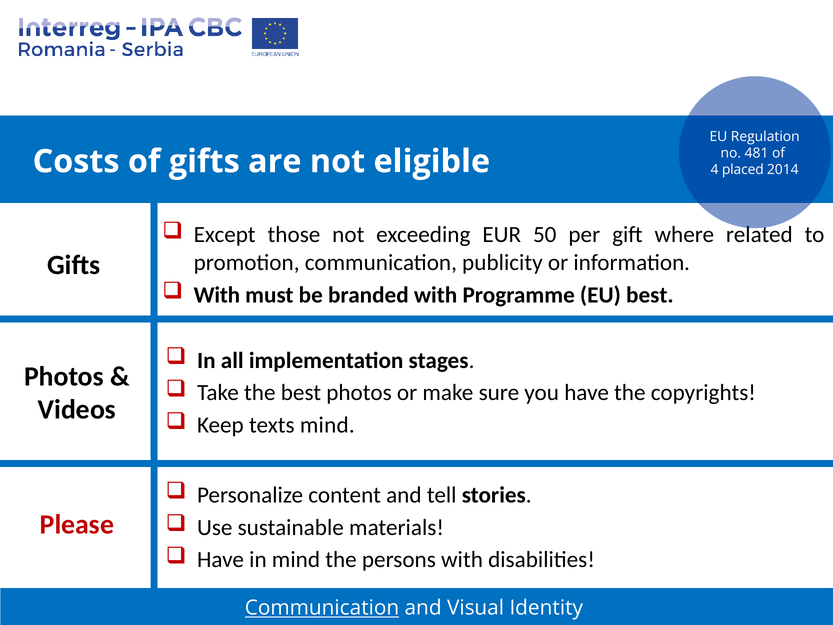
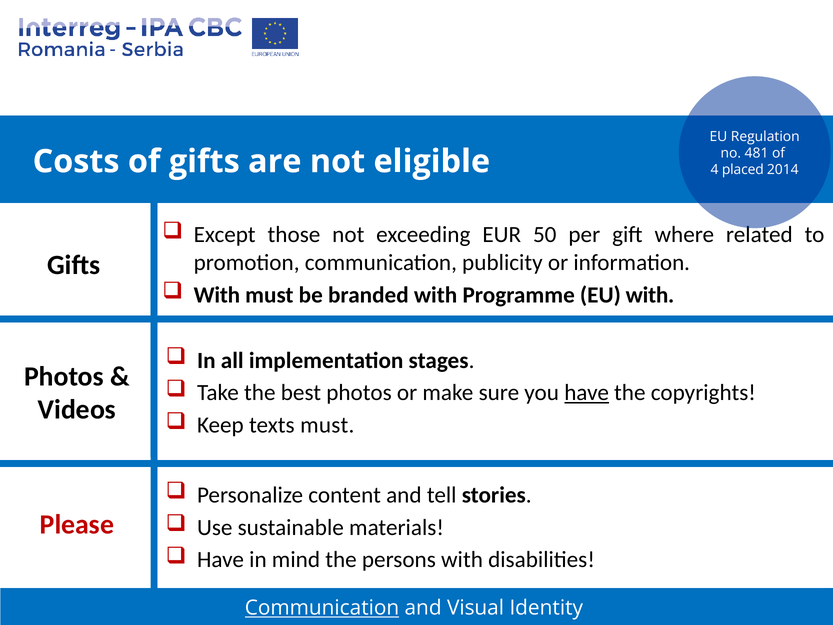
EU best: best -> with (650, 295)
have underline: none -> present (587, 393)
texts mind: mind -> must (327, 425)
